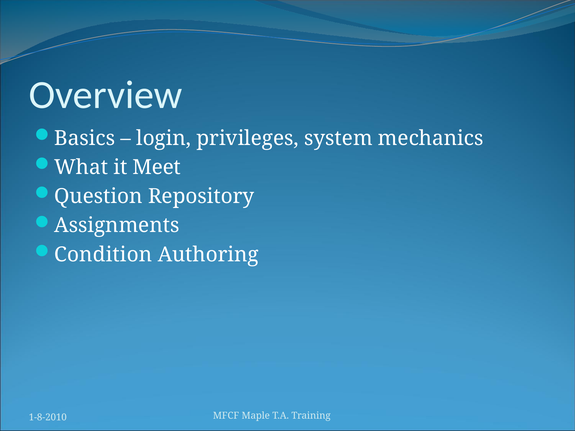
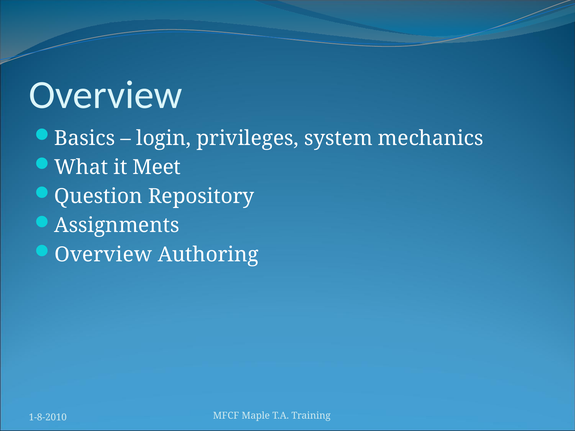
Condition: Condition -> Overview (103, 255)
